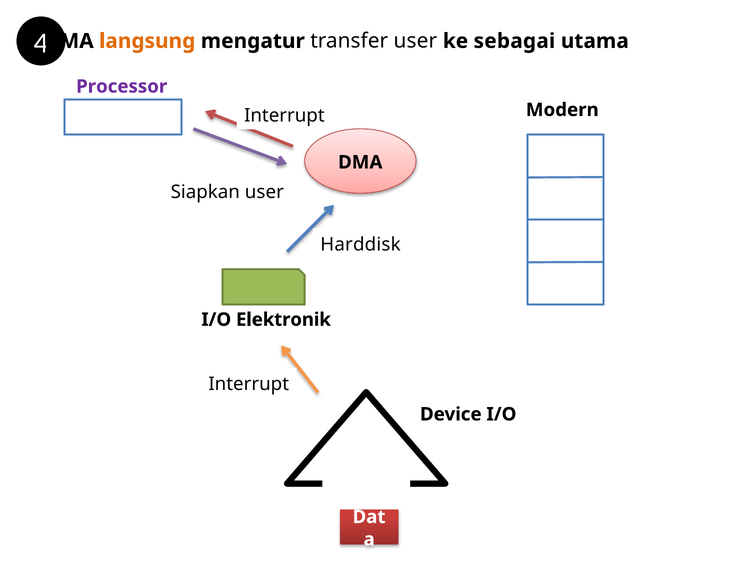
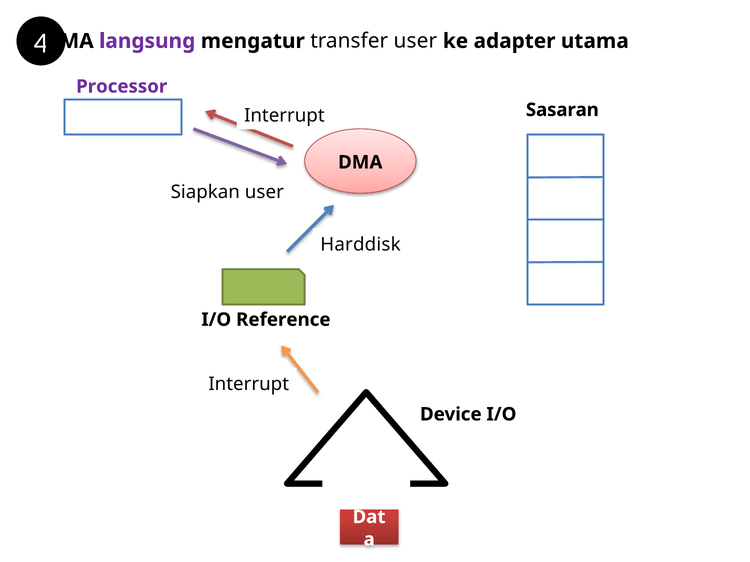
langsung colour: orange -> purple (147, 41)
sebagai: sebagai -> adapter (515, 41)
Modern: Modern -> Sasaran (562, 110)
Elektronik: Elektronik -> Reference (283, 320)
